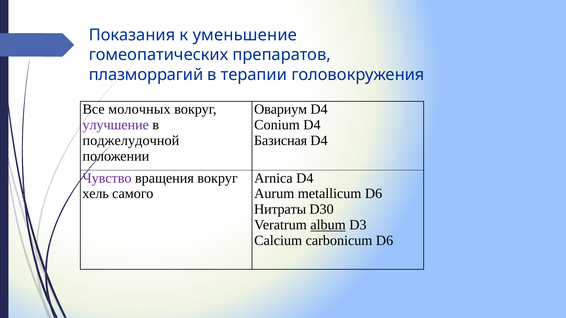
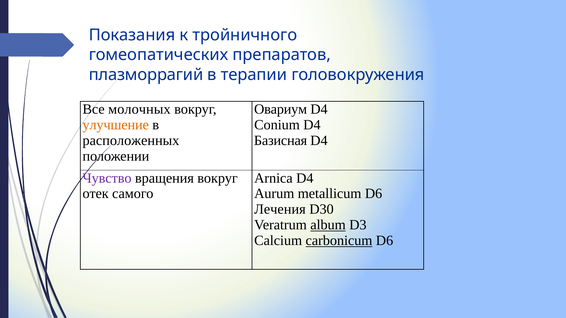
уменьшение: уменьшение -> тройничного (245, 35)
улучшение colour: purple -> orange (116, 125)
поджелудочной: поджелудочной -> расположенных (131, 141)
хель: хель -> отeк (96, 194)
Нитраты: Нитраты -> Лечения (280, 210)
carbonicum underline: none -> present (339, 241)
